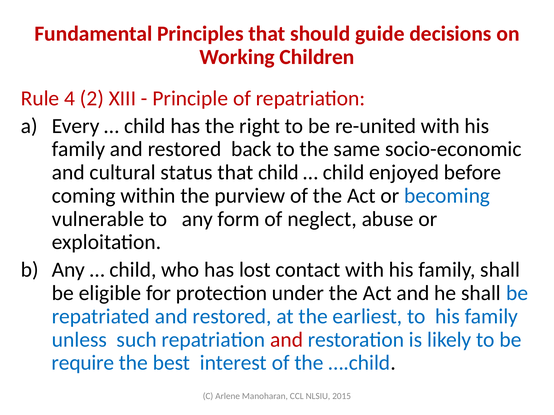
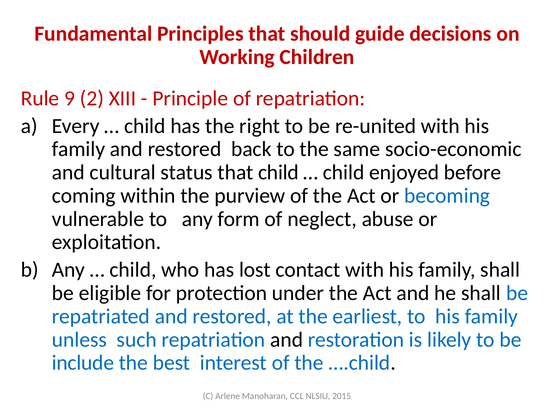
4: 4 -> 9 (70, 98)
and colour: red -> black (287, 340)
require: require -> include (83, 363)
